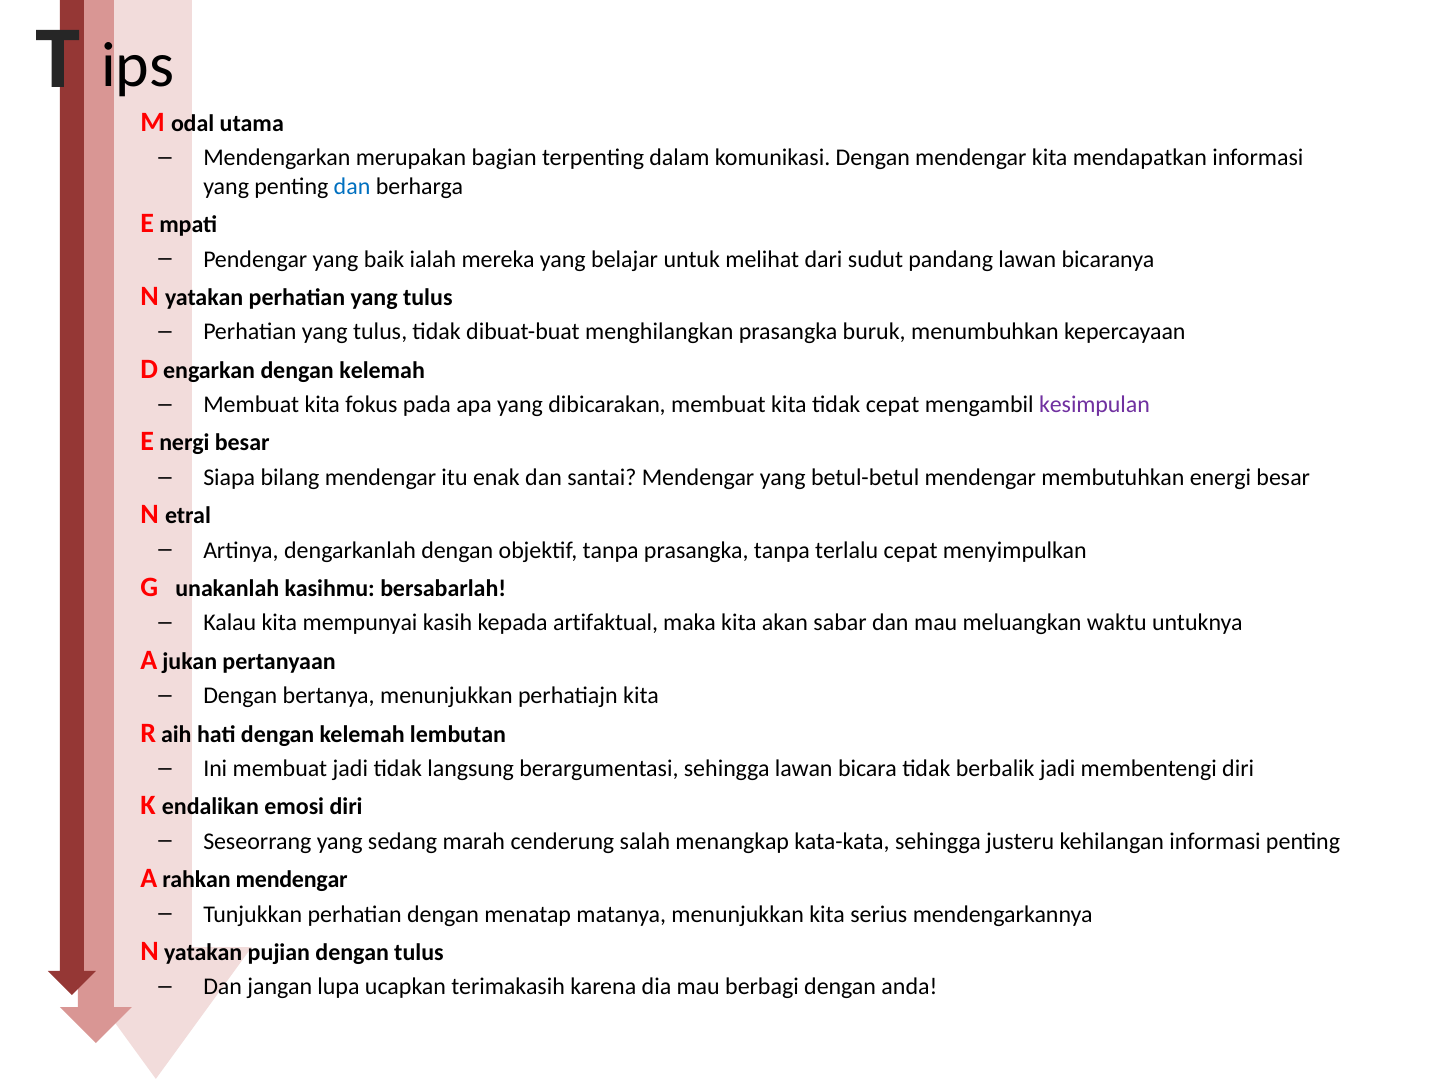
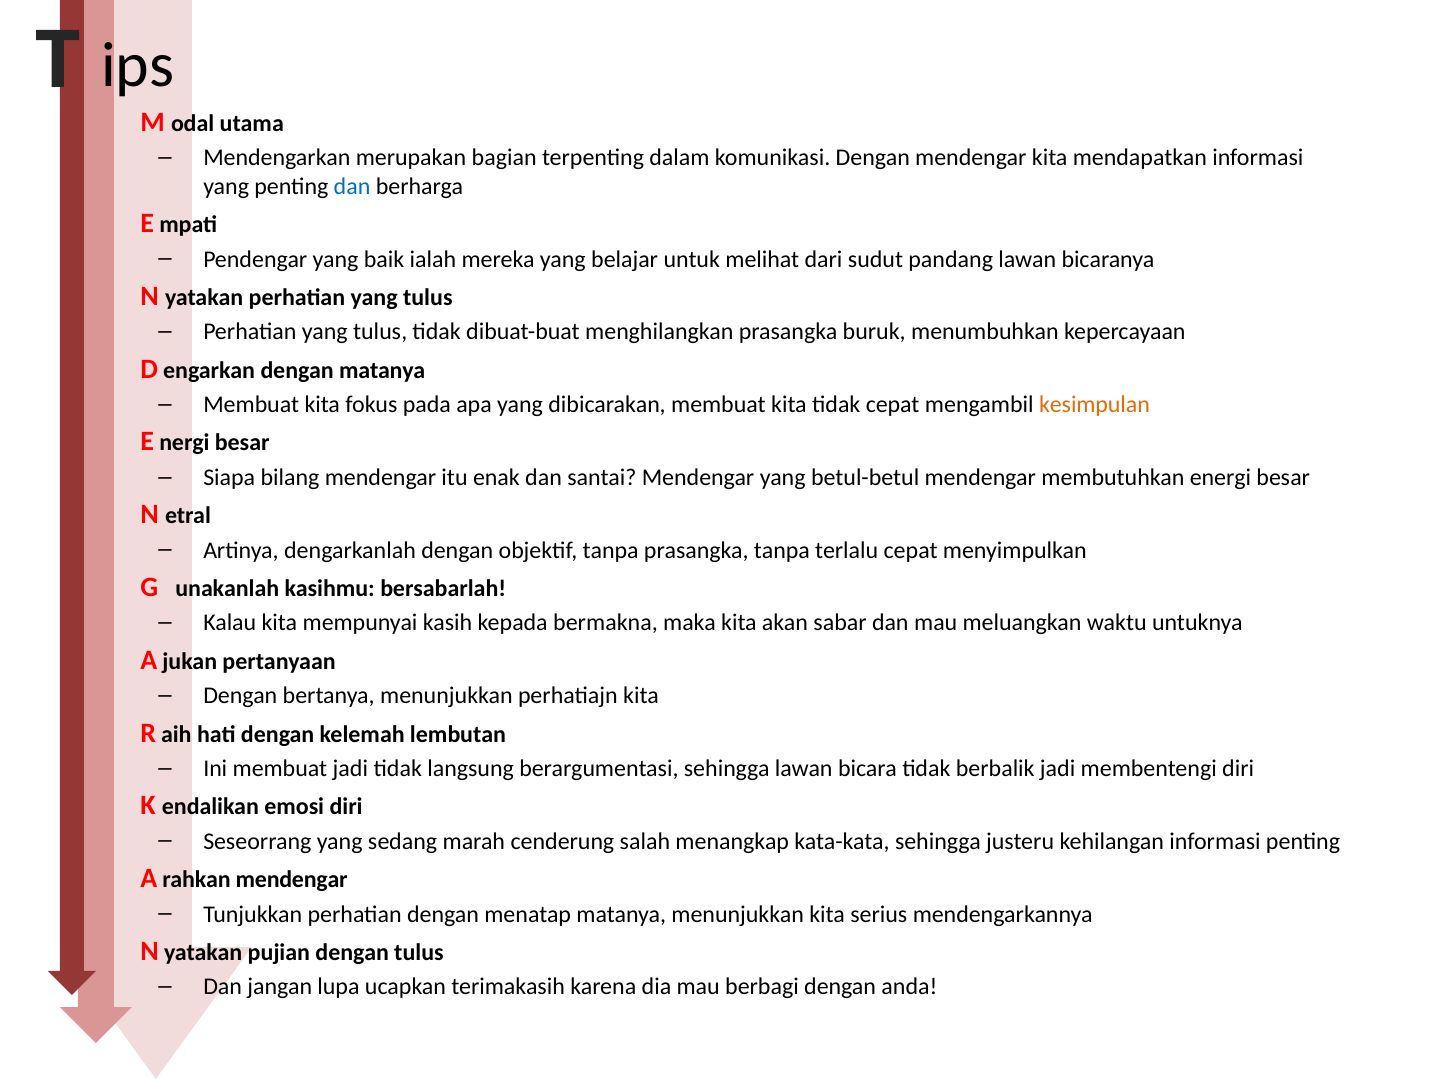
engarkan dengan kelemah: kelemah -> matanya (382, 370)
kesimpulan colour: purple -> orange (1094, 405)
artifaktual: artifaktual -> bermakna (605, 623)
